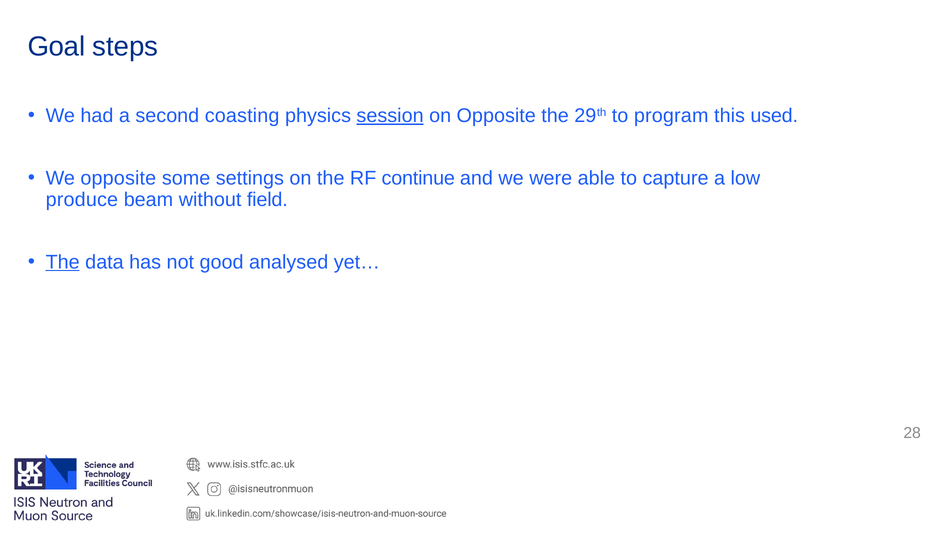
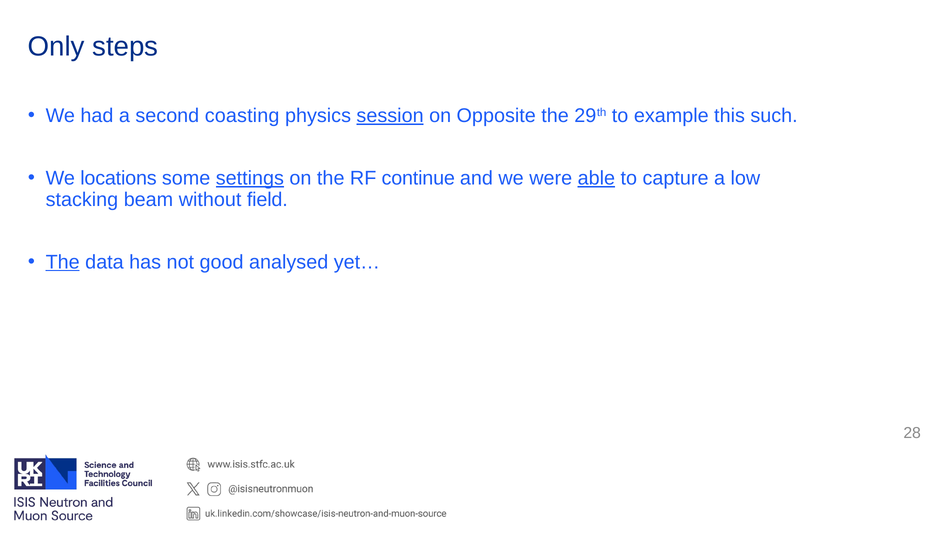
Goal: Goal -> Only (56, 47)
program: program -> example (671, 116)
used: used -> such (774, 116)
We opposite: opposite -> locations (118, 178)
settings underline: none -> present (250, 178)
able underline: none -> present (596, 178)
produce: produce -> stacking (82, 200)
